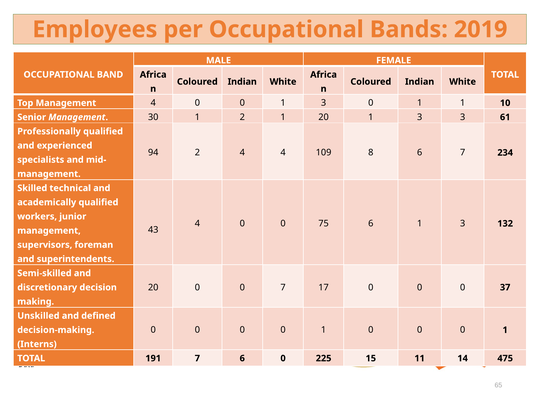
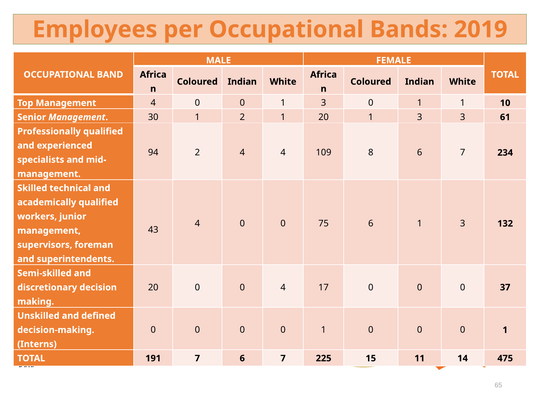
0 7: 7 -> 4 (283, 288)
0: 0 -> 7 (283, 359)
